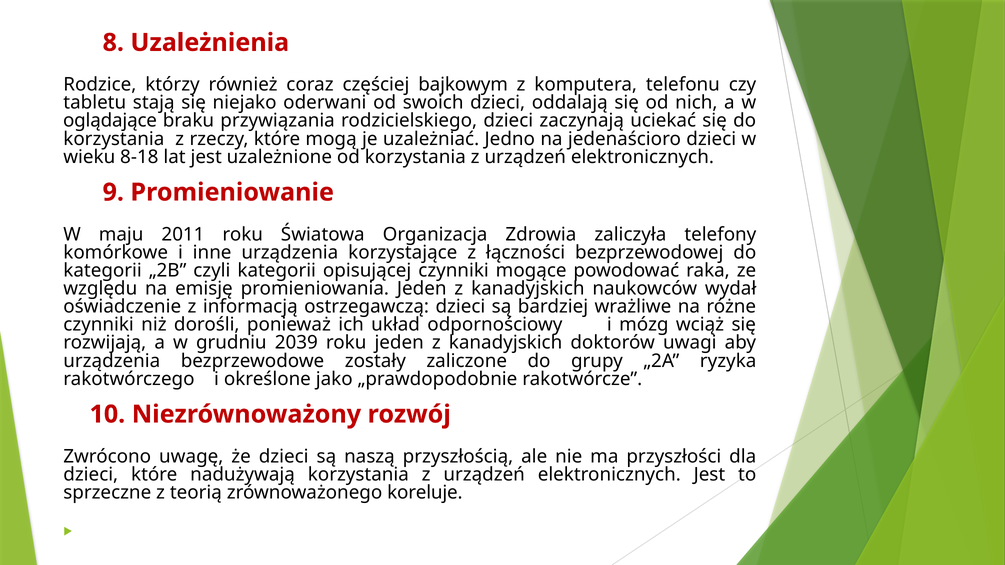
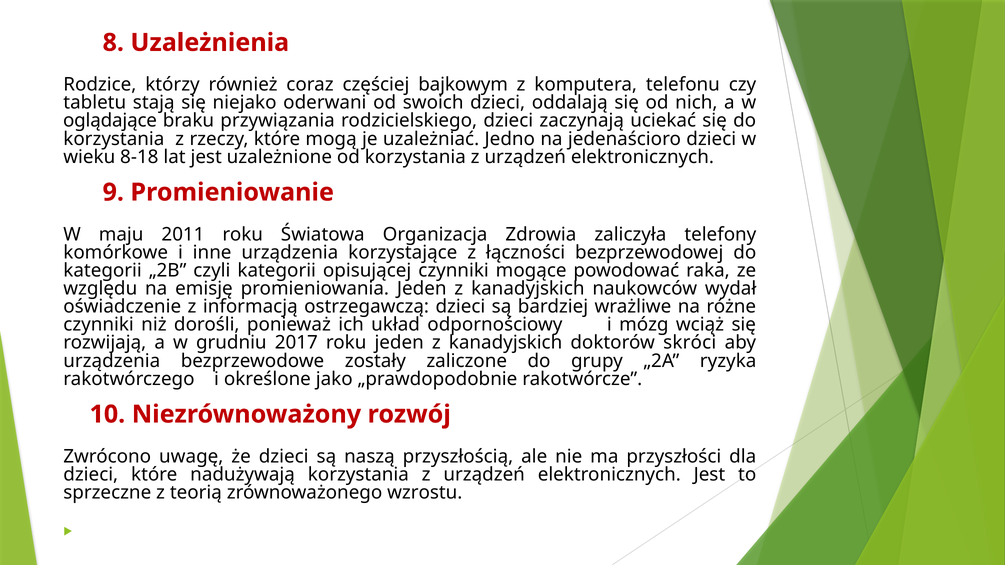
2039: 2039 -> 2017 (296, 343)
uwagi: uwagi -> skróci (690, 343)
koreluje: koreluje -> wzrostu (425, 493)
